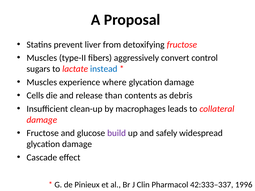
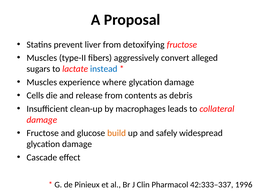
control: control -> alleged (205, 58)
release than: than -> from (114, 96)
build colour: purple -> orange (117, 133)
